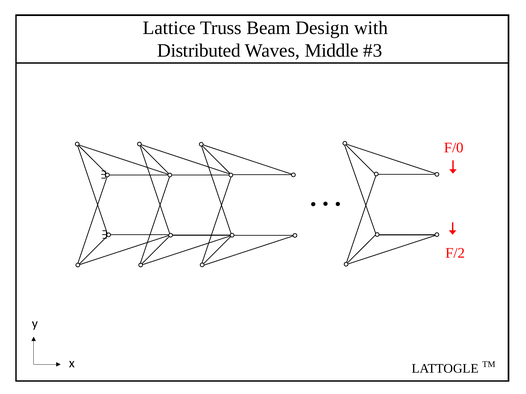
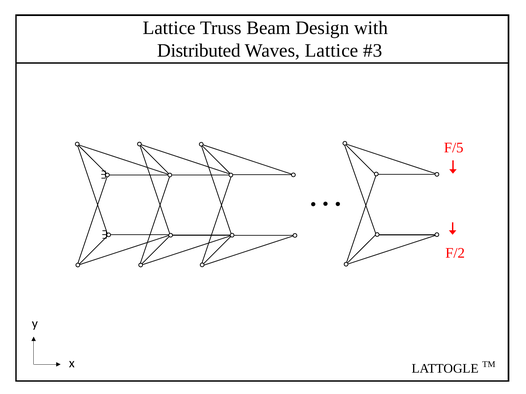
Waves Middle: Middle -> Lattice (332, 51)
F/0: F/0 -> F/5 (454, 148)
